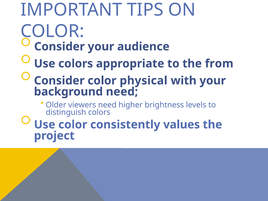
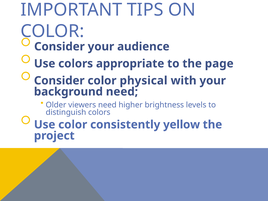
from: from -> page (219, 64)
values: values -> yellow (182, 125)
